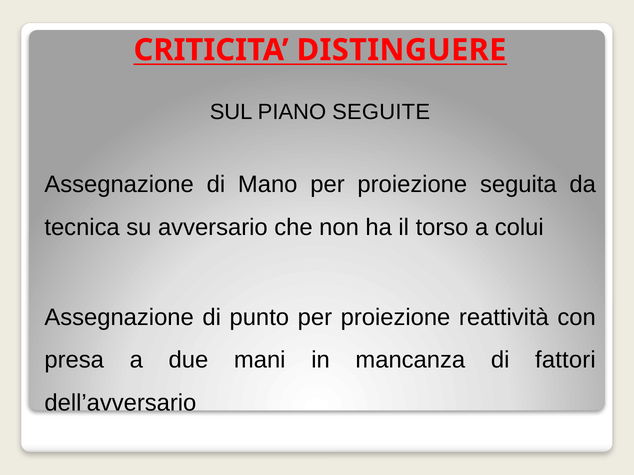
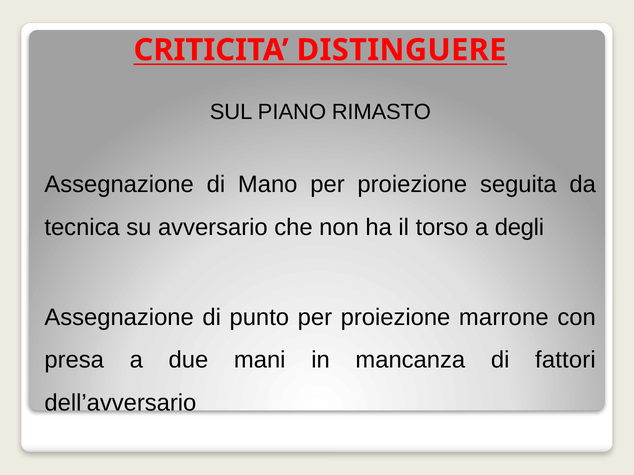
SEGUITE: SEGUITE -> RIMASTO (381, 112)
colui: colui -> degli (519, 228)
reattività: reattività -> marrone (504, 318)
